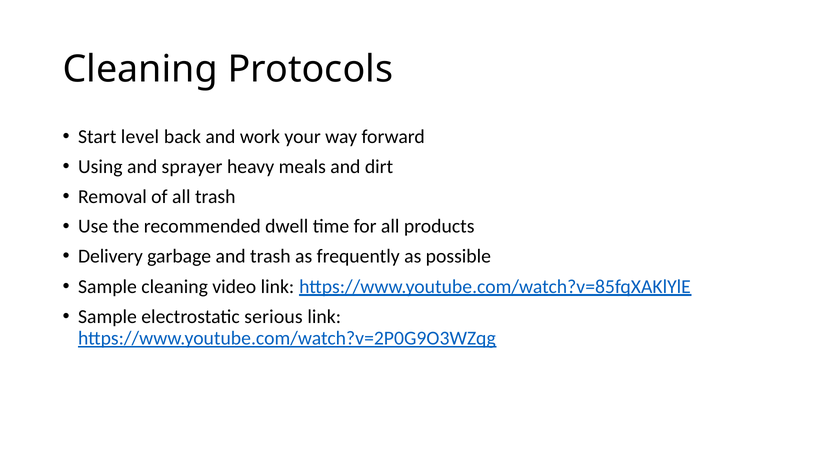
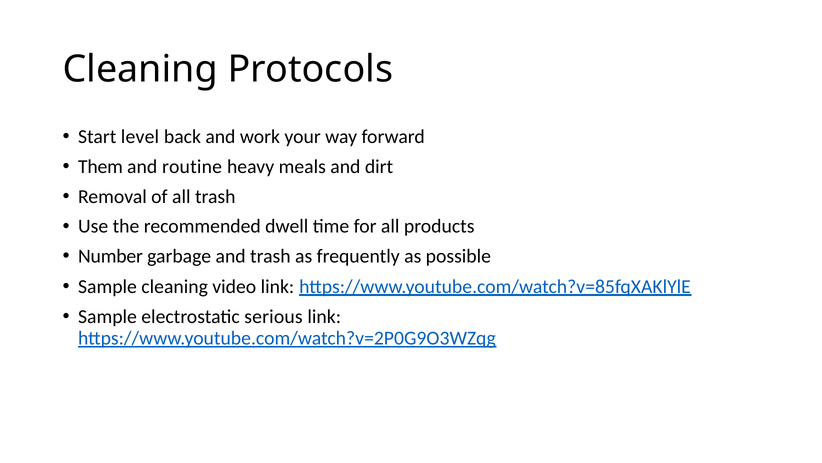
Using: Using -> Them (100, 167)
sprayer: sprayer -> routine (192, 167)
Delivery: Delivery -> Number (111, 256)
